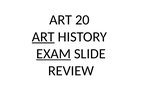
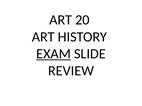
ART underline: present -> none (43, 37)
